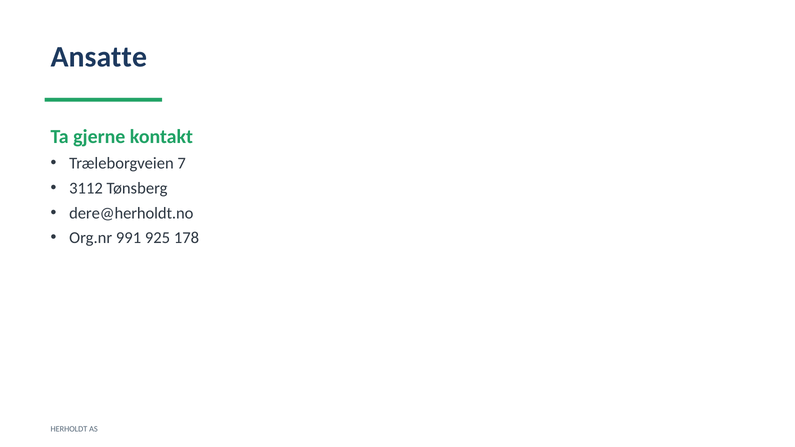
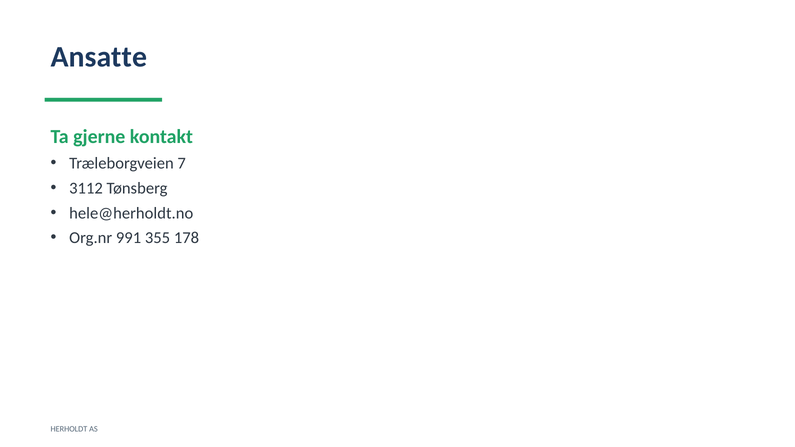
dere@herholdt.no: dere@herholdt.no -> hele@herholdt.no (131, 213)
925: 925 -> 355 (157, 238)
